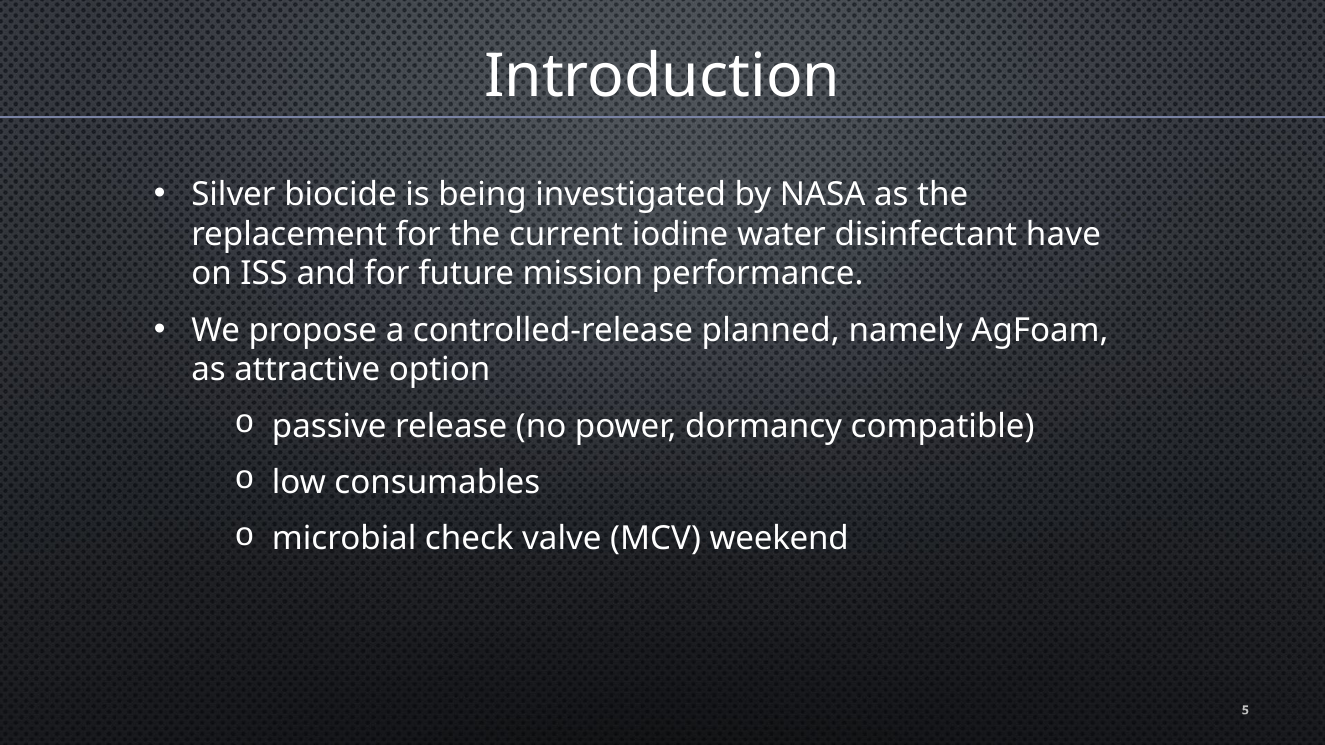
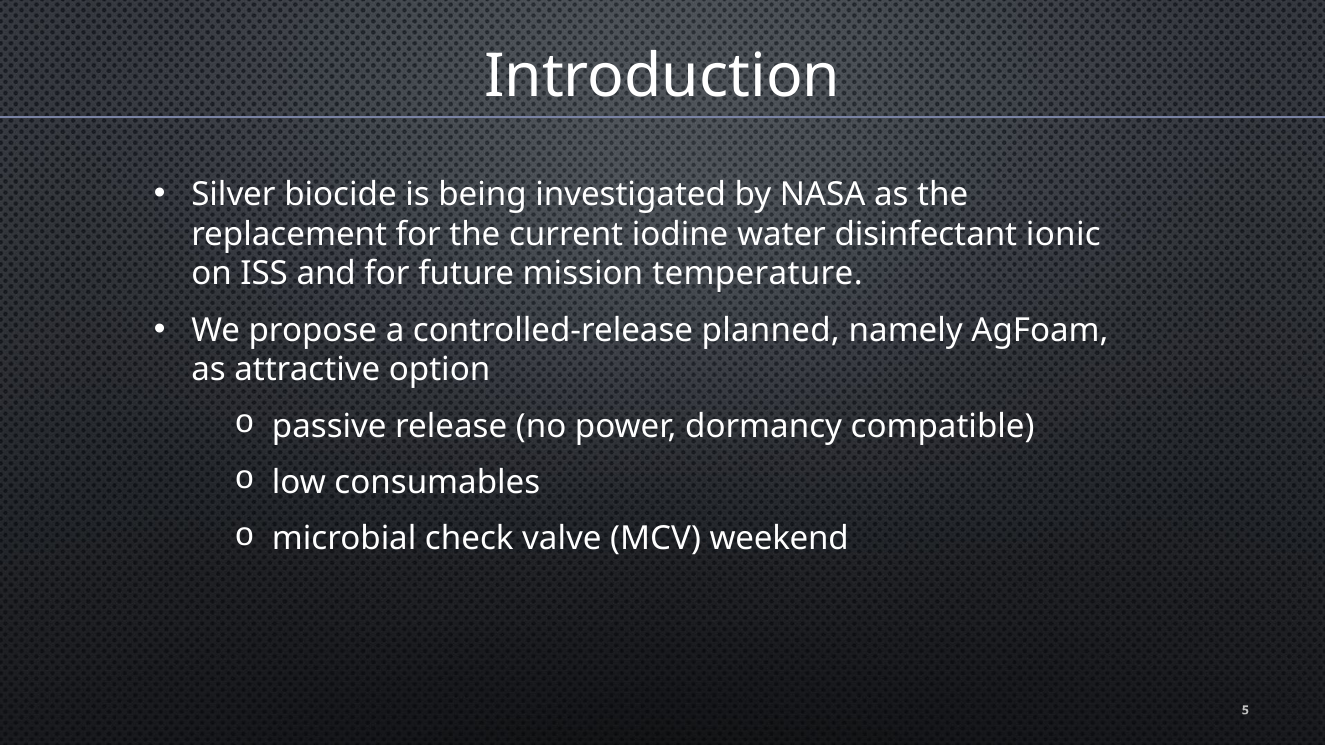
have: have -> ionic (1063, 234)
performance: performance -> temperature (757, 274)
